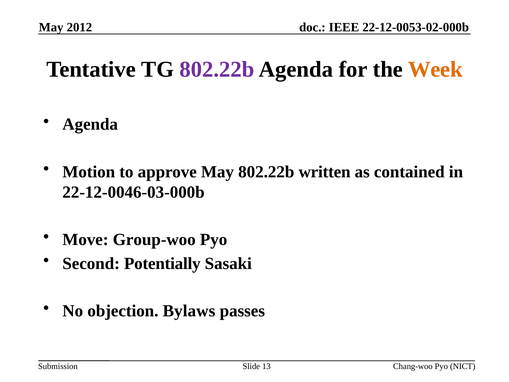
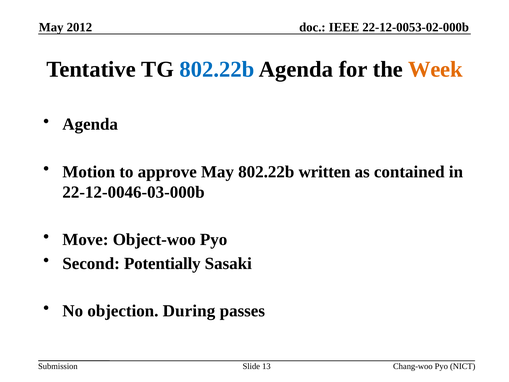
802.22b colour: purple -> blue (217, 69)
Group-woo: Group-woo -> Object-woo (154, 240)
Bylaws: Bylaws -> During (189, 311)
